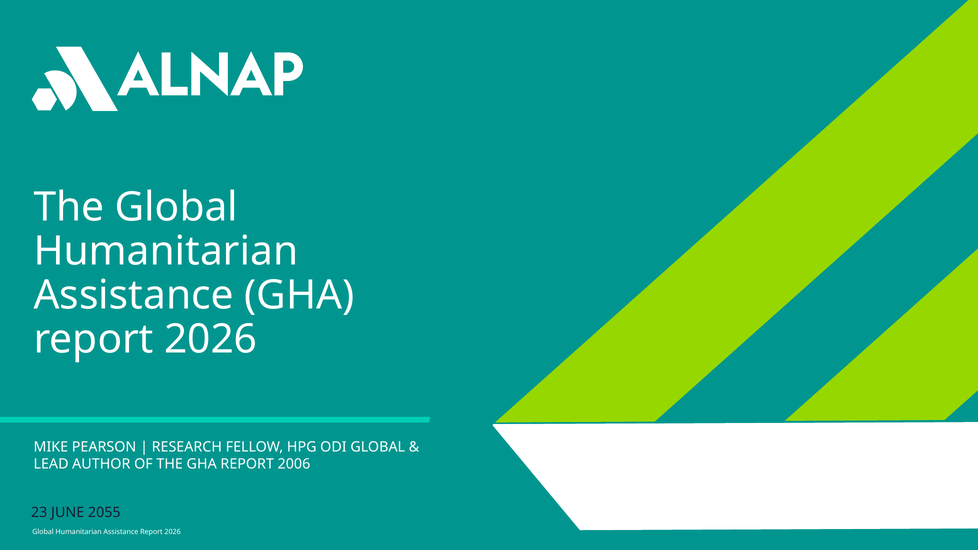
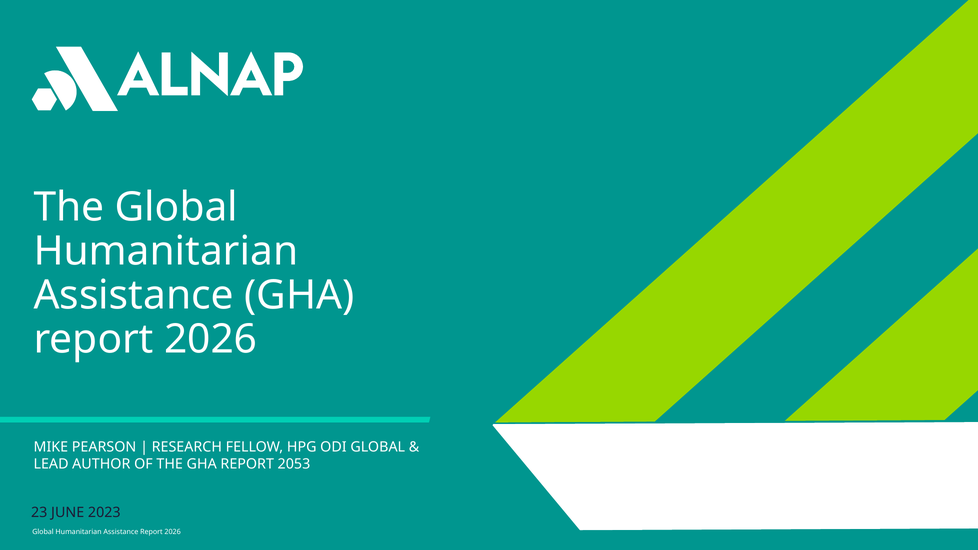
2006: 2006 -> 2053 (294, 464)
2055: 2055 -> 2023 (104, 513)
